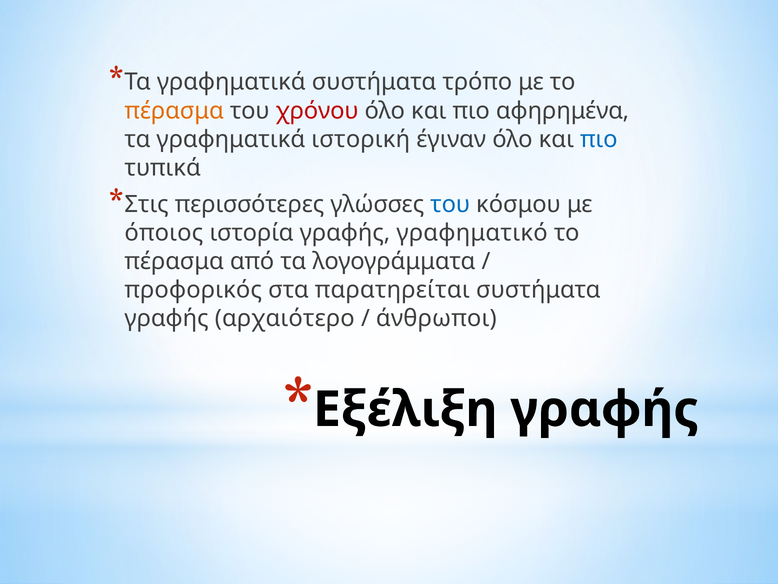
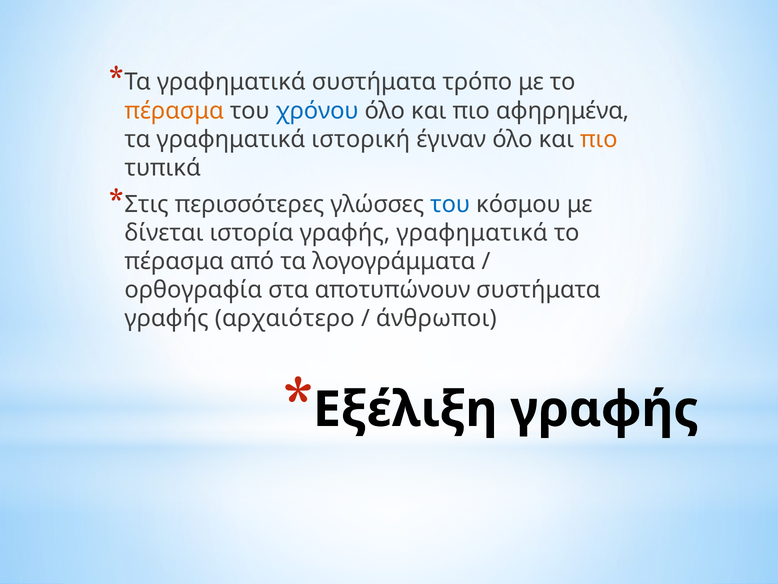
χρόνου colour: red -> blue (317, 111)
πιο colour: blue -> orange (599, 139)
όποιος: όποιος -> δίνεται (164, 233)
γραφής γραφηματικό: γραφηματικό -> γραφηματικά (472, 233)
προφορικός: προφορικός -> ορθογραφία (193, 290)
παρατηρείται: παρατηρείται -> αποτυπώνουν (393, 290)
